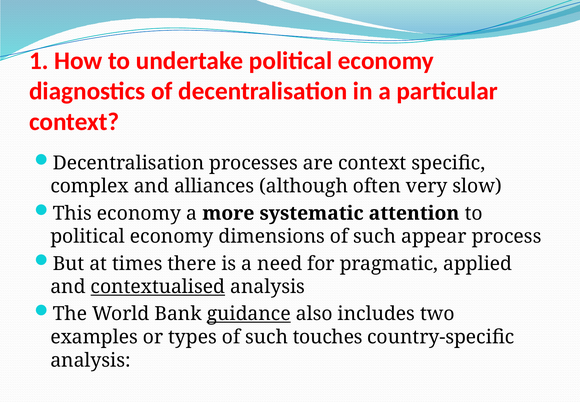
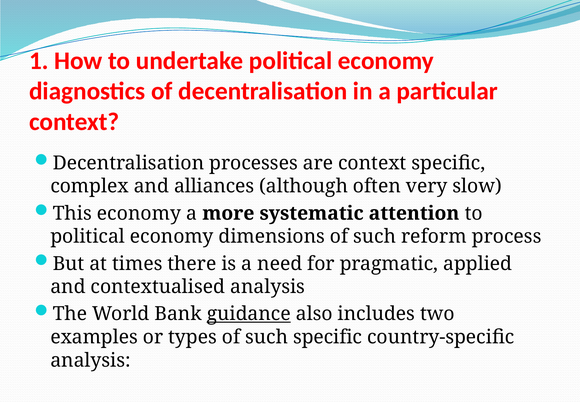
appear: appear -> reform (434, 236)
contextualised underline: present -> none (158, 286)
such touches: touches -> specific (328, 337)
